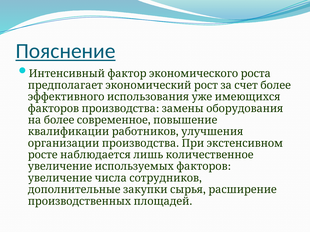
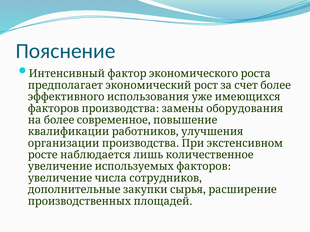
Пояснение underline: present -> none (66, 51)
